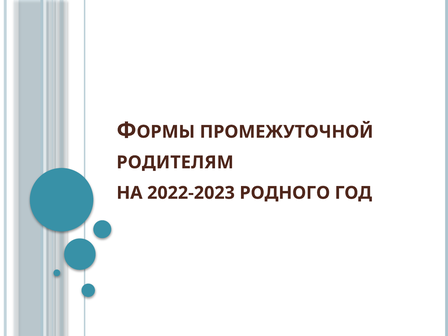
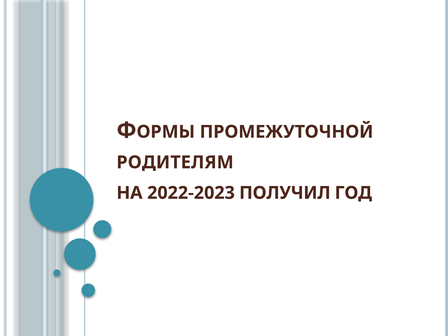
РОДНОГО: РОДНОГО -> ПОЛУЧИЛ (285, 193)
